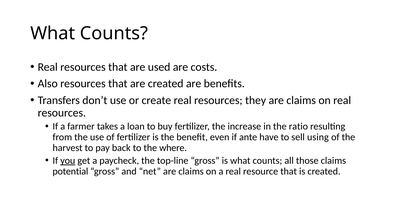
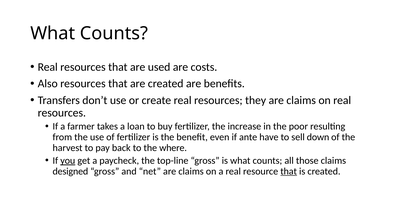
ratio: ratio -> poor (298, 127)
using: using -> down (318, 137)
potential: potential -> designed (70, 172)
that underline: none -> present (289, 172)
